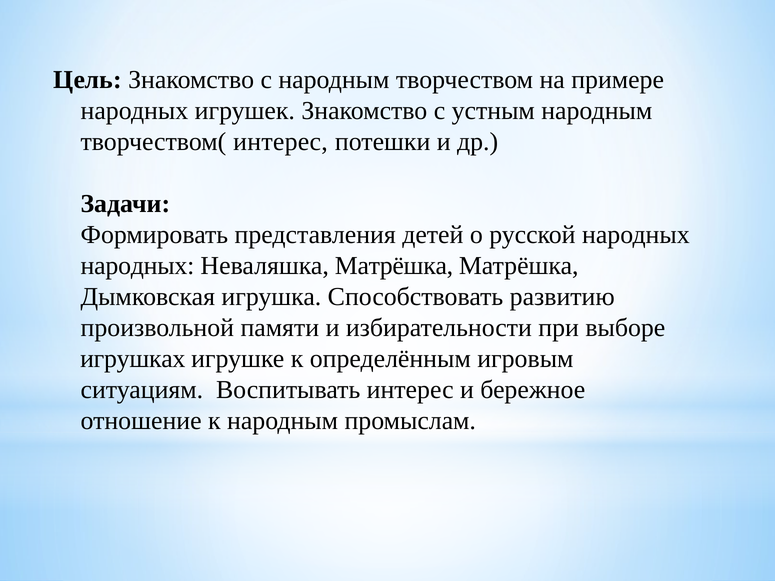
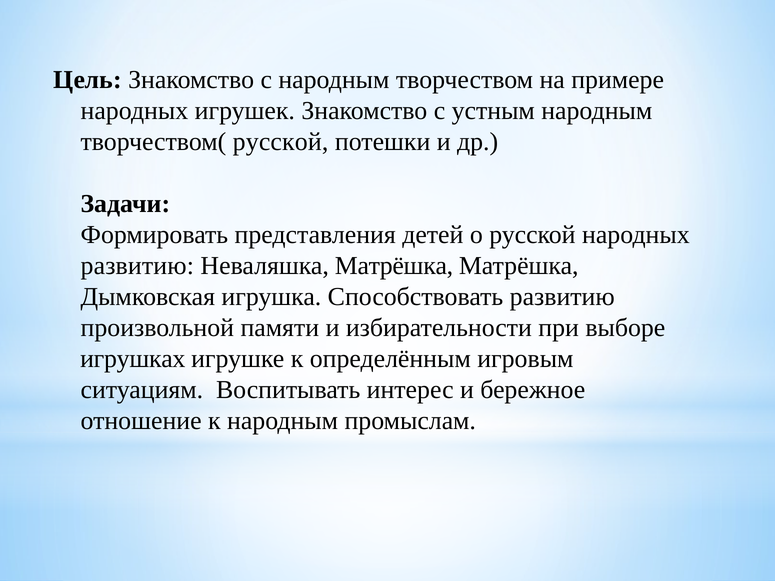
творчеством( интерес: интерес -> русской (281, 142)
народных: народных -> развитию (137, 266)
